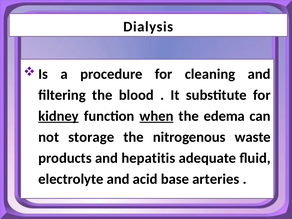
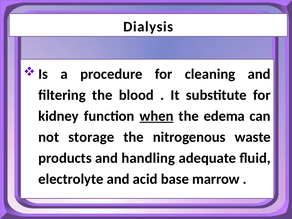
kidney underline: present -> none (59, 116)
hepatitis: hepatitis -> handling (148, 158)
arteries: arteries -> marrow (216, 179)
